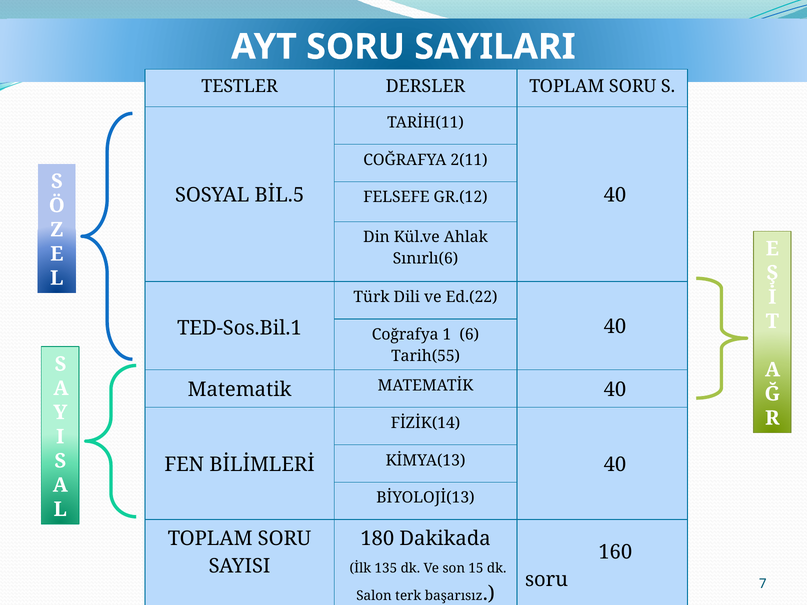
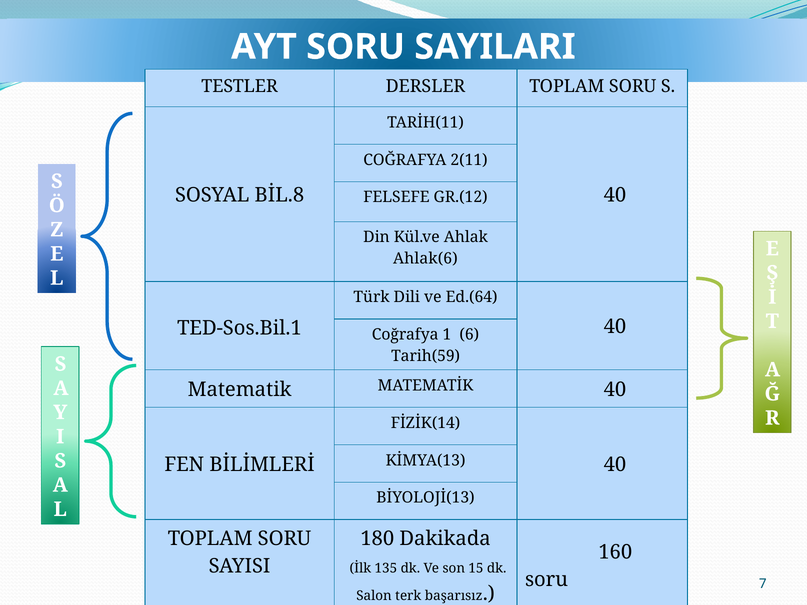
BİL.5: BİL.5 -> BİL.8 (279, 195)
Sınırlı(6: Sınırlı(6 -> Ahlak(6 (425, 259)
Ed.(22: Ed.(22 -> Ed.(64 (472, 297)
Tarih(55: Tarih(55 -> Tarih(59 (426, 356)
